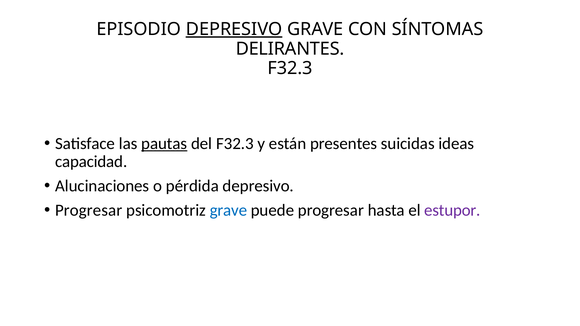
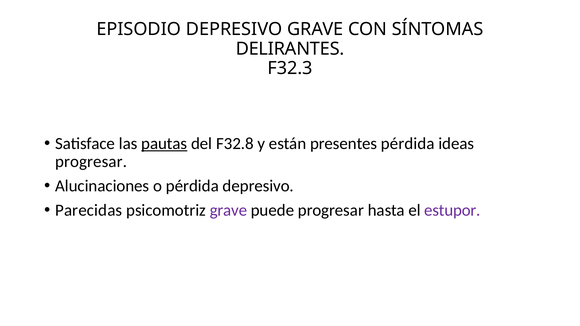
DEPRESIVO underline: present -> none (234, 29)
del F32.3: F32.3 -> F32.8 (235, 144)
presentes suicidas: suicidas -> pérdida (408, 144)
capacidad: capacidad -> progresar (91, 162)
Progresar: Progresar -> Parecidas (89, 210)
grave colour: blue -> purple (228, 210)
